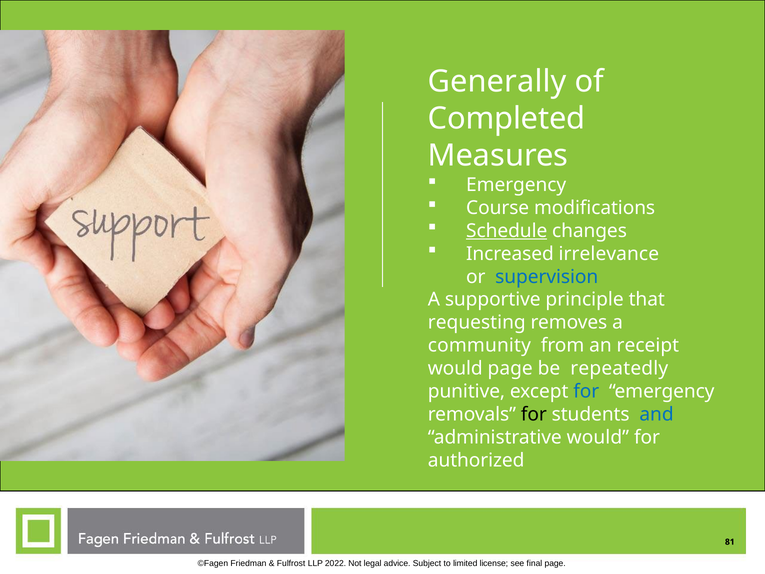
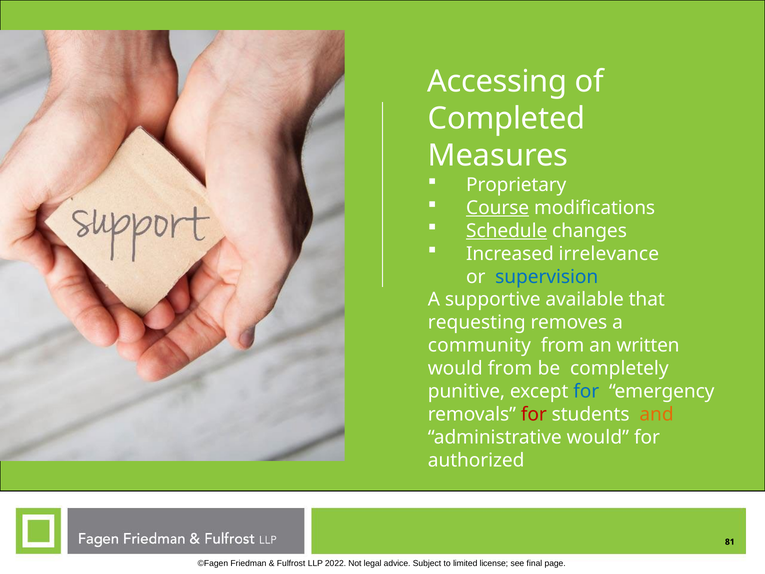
Generally: Generally -> Accessing (497, 82)
Emergency: Emergency -> Proprietary (516, 185)
Course underline: none -> present (498, 208)
principle: principle -> available (585, 300)
receipt: receipt -> written (648, 345)
would page: page -> from (510, 368)
repeatedly: repeatedly -> completely (619, 368)
for colour: black -> red (534, 414)
and colour: blue -> orange (657, 414)
